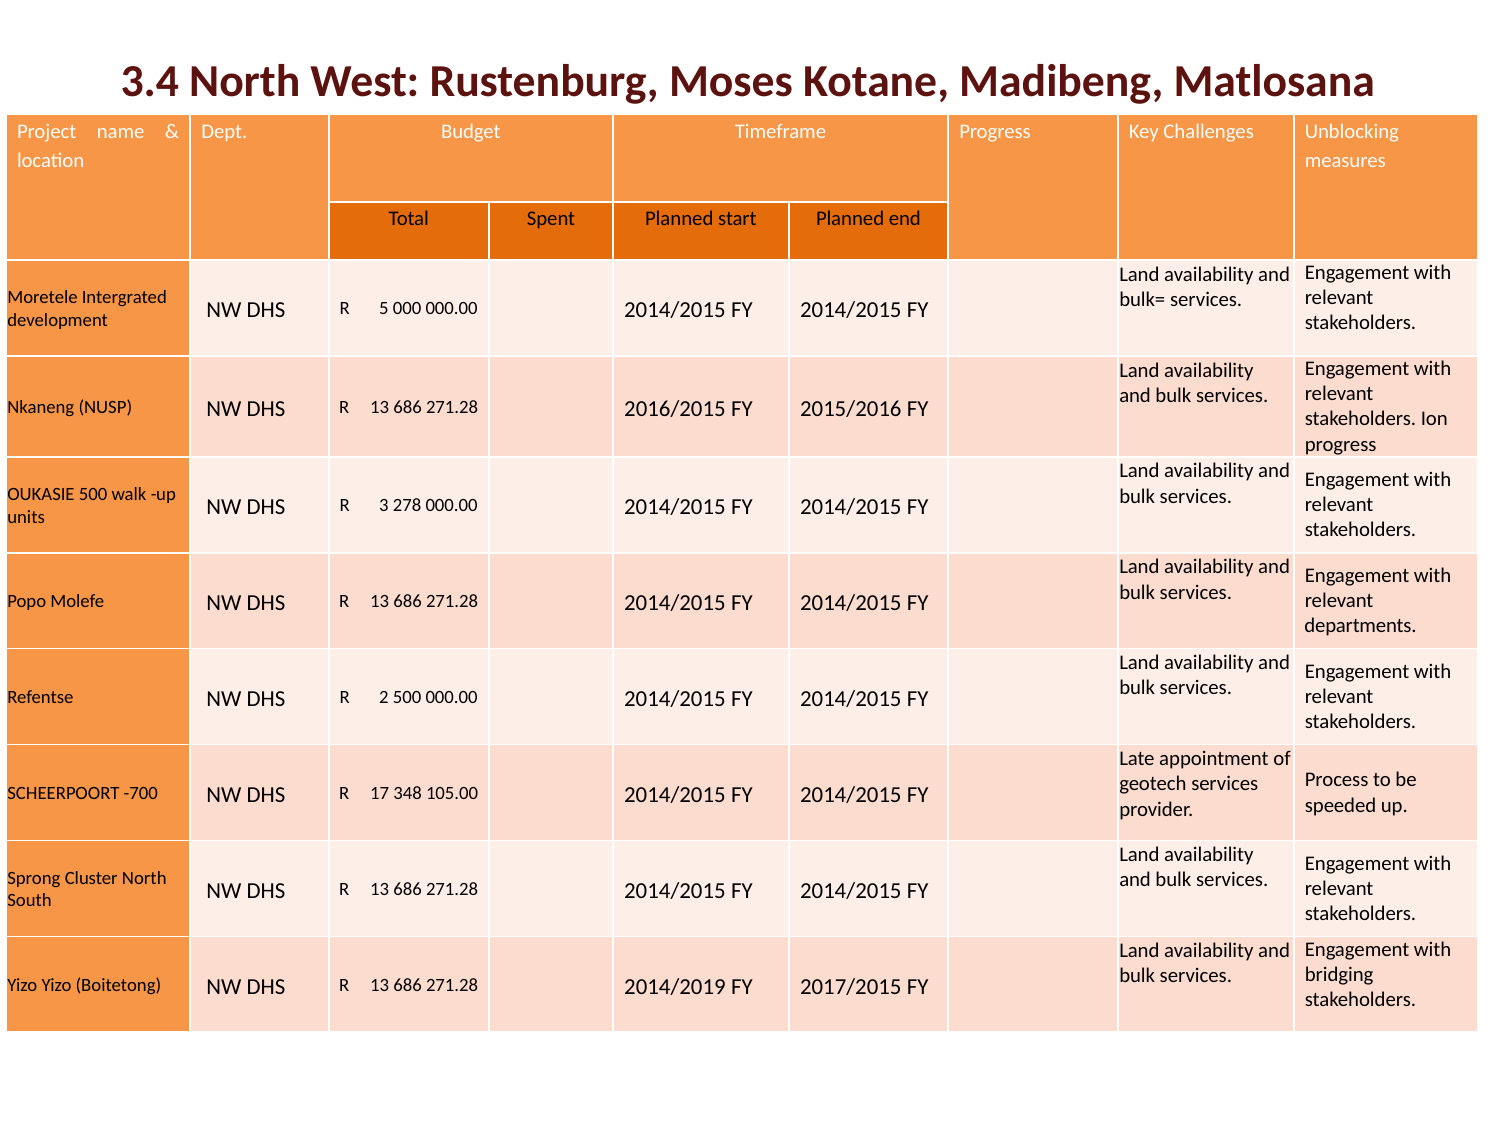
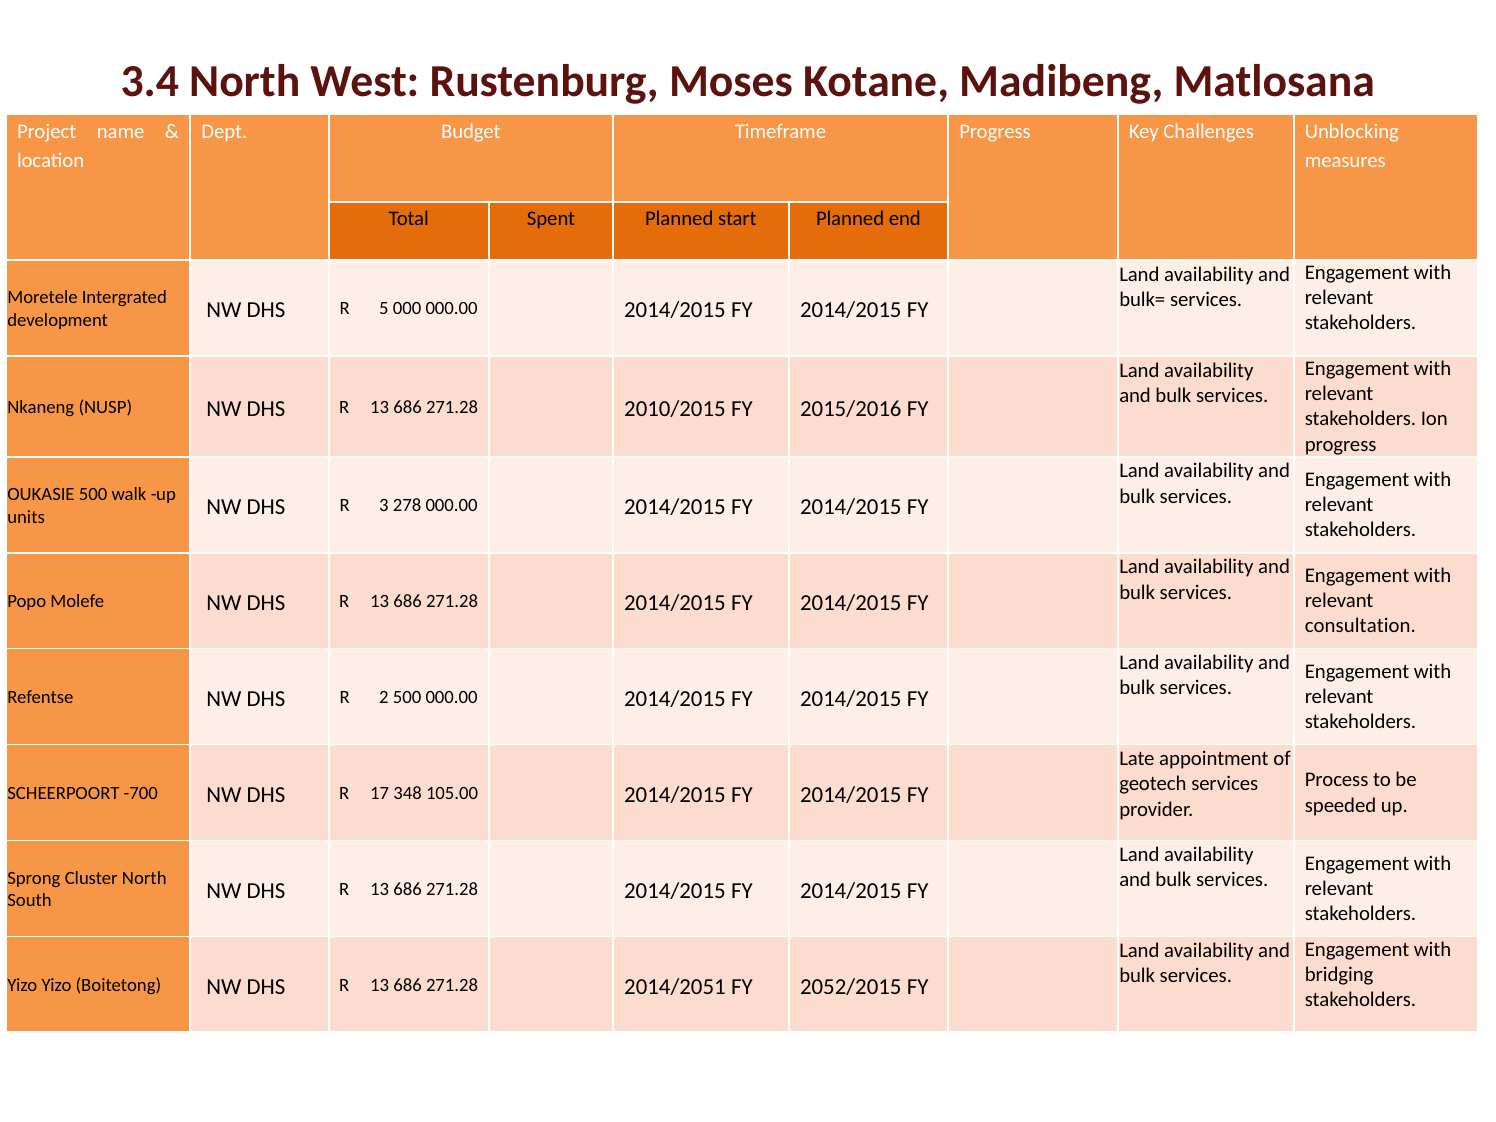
2016/2015: 2016/2015 -> 2010/2015 (675, 409)
departments: departments -> consultation (1360, 626)
2014/2019: 2014/2019 -> 2014/2051 (675, 987)
2017/2015: 2017/2015 -> 2052/2015 (851, 987)
